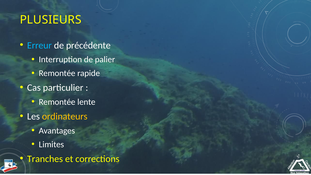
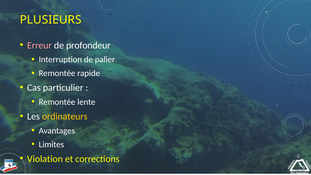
Erreur colour: light blue -> pink (39, 45)
précédente: précédente -> profondeur (88, 45)
Tranches: Tranches -> Violation (45, 159)
